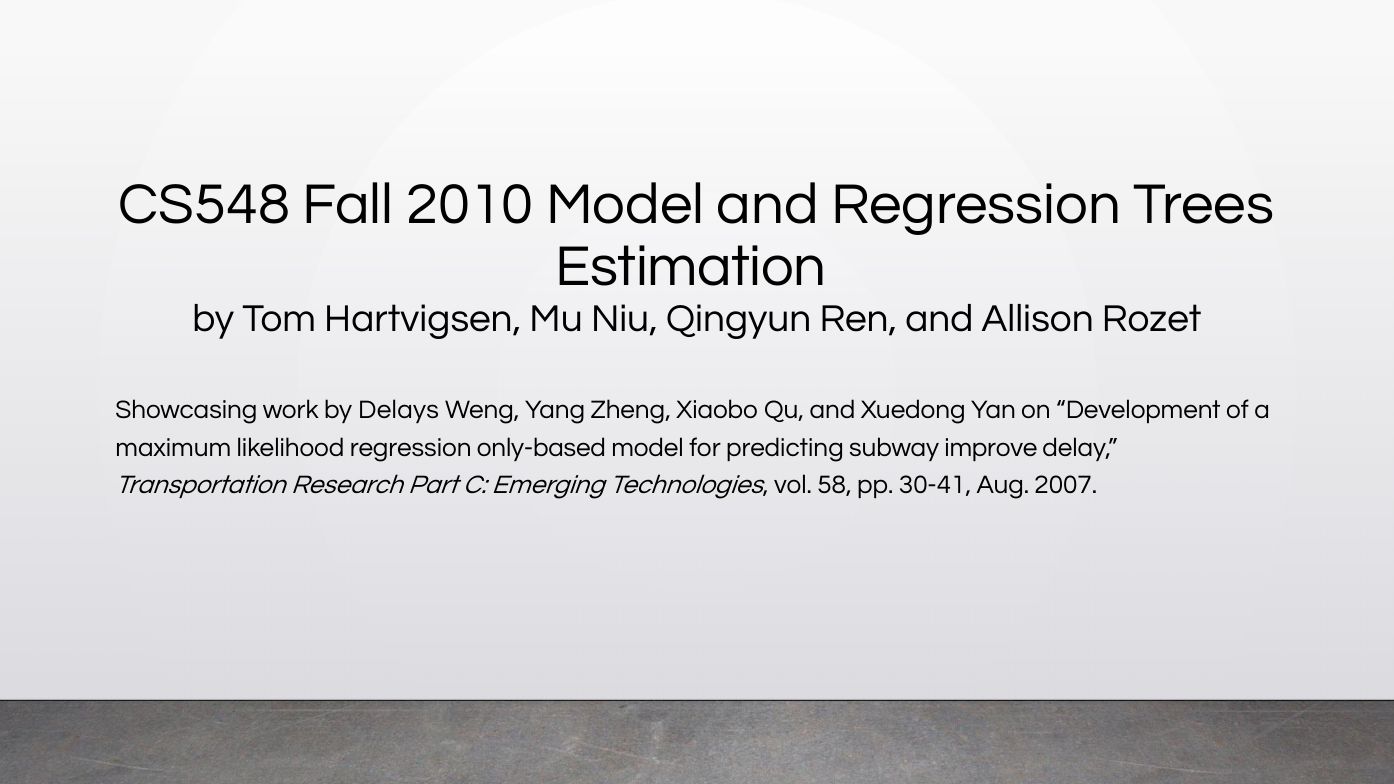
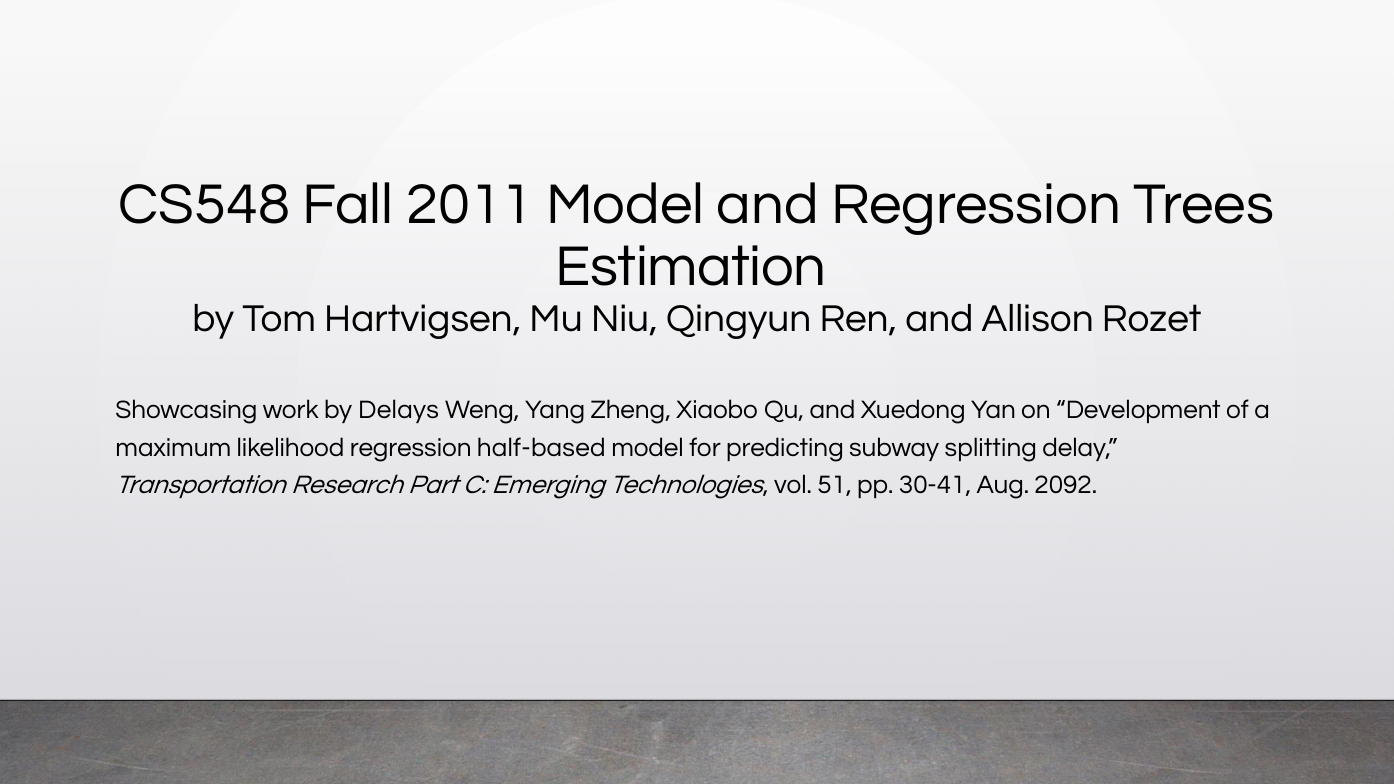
2010: 2010 -> 2011 (470, 204)
only-based: only-based -> half-based (541, 448)
improve: improve -> splitting (991, 448)
58: 58 -> 51 (835, 485)
2007: 2007 -> 2092 (1066, 485)
